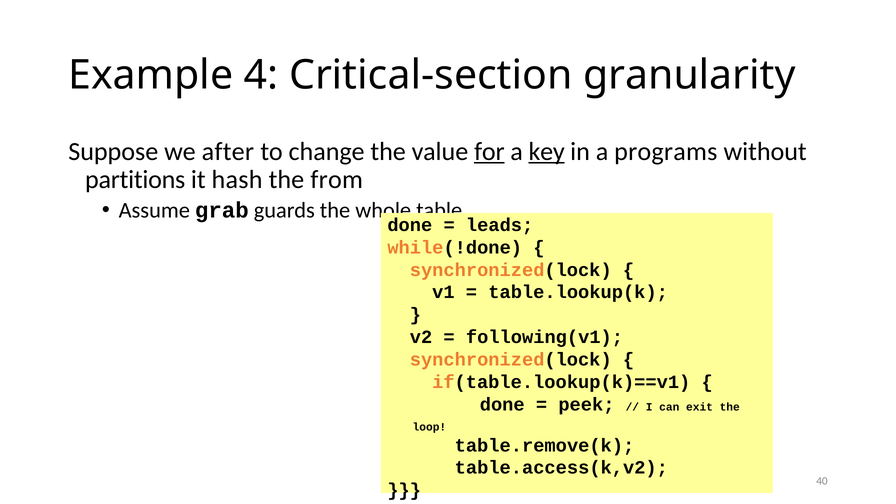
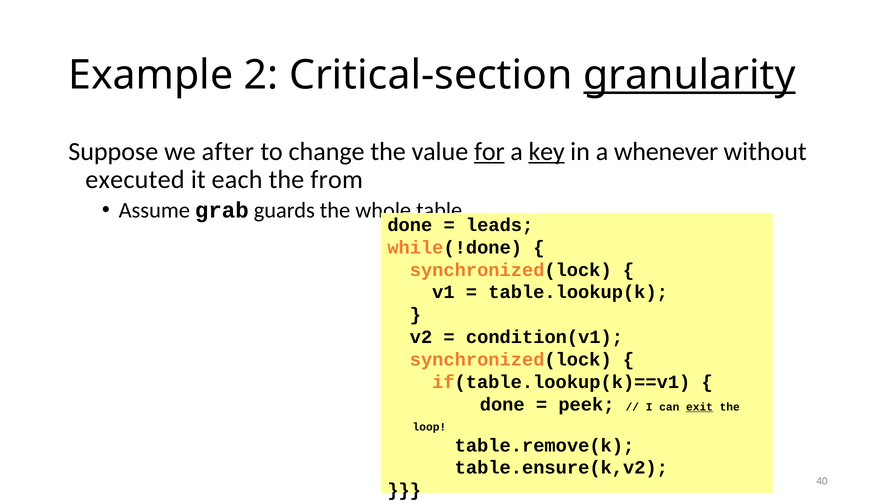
4: 4 -> 2 (261, 75)
granularity underline: none -> present (689, 75)
programs: programs -> whenever (666, 151)
partitions: partitions -> executed (135, 180)
hash: hash -> each (237, 180)
following(v1: following(v1 -> condition(v1 (544, 337)
exit underline: none -> present (700, 407)
table.access(k,v2: table.access(k,v2 -> table.ensure(k,v2 (561, 468)
